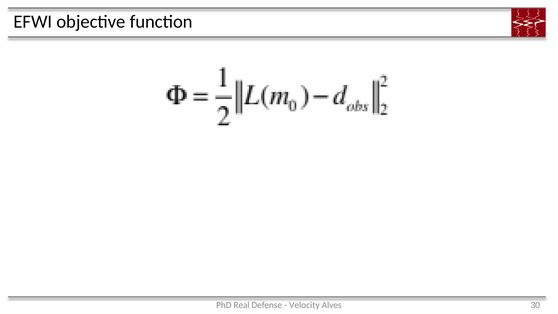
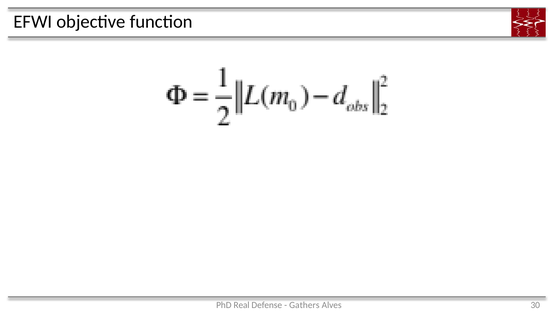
Velocity: Velocity -> Gathers (304, 305)
